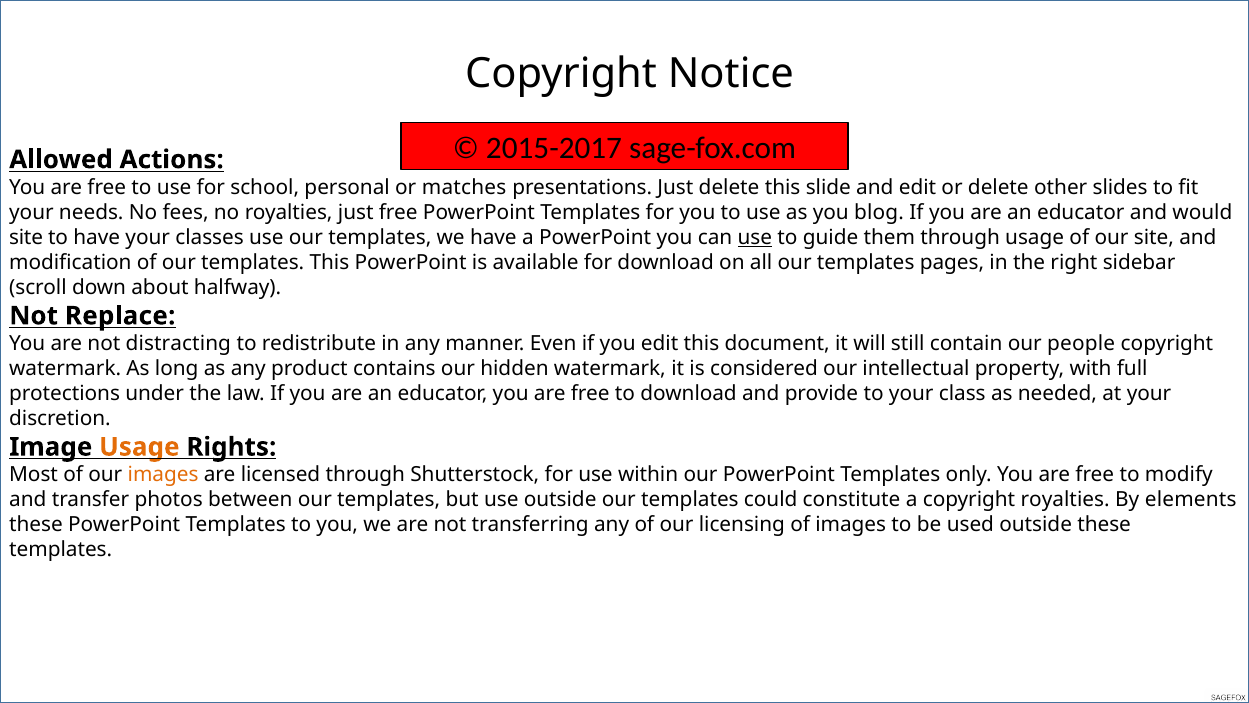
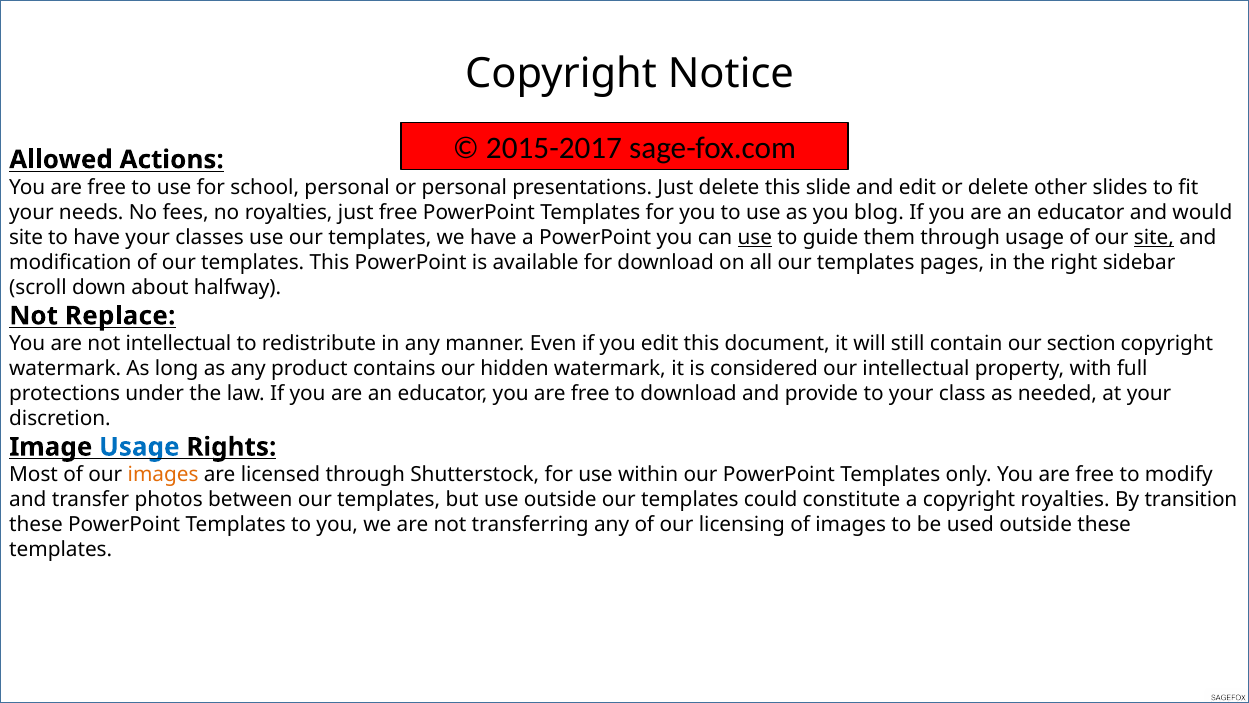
or matches: matches -> personal (464, 187)
site underline: none -> present (1154, 237)
not distracting: distracting -> intellectual (178, 343)
people: people -> section (1081, 343)
Usage colour: orange -> blue (139, 447)
elements: elements -> transition (1191, 499)
